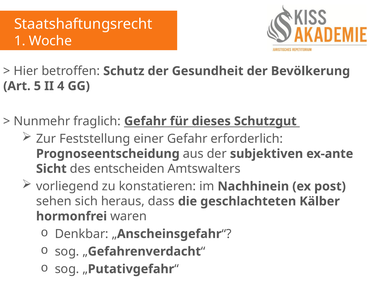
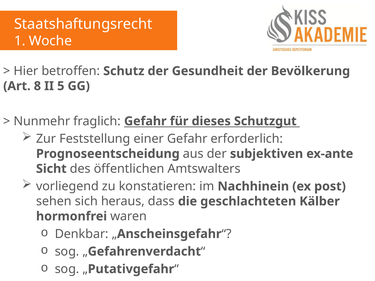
5: 5 -> 8 (37, 86)
4: 4 -> 5 (61, 86)
entscheiden: entscheiden -> öffentlichen (129, 169)
